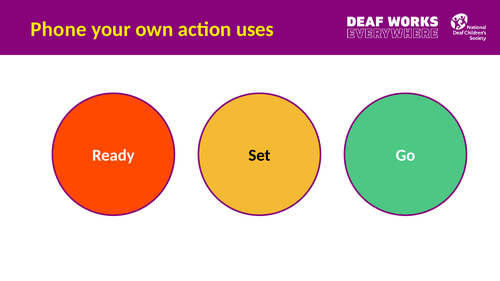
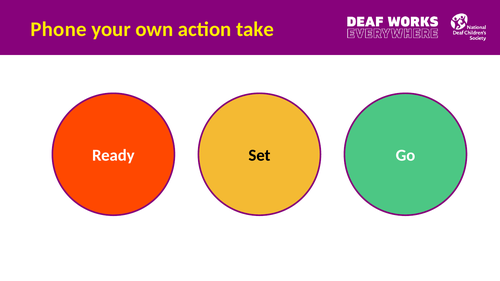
uses: uses -> take (255, 29)
